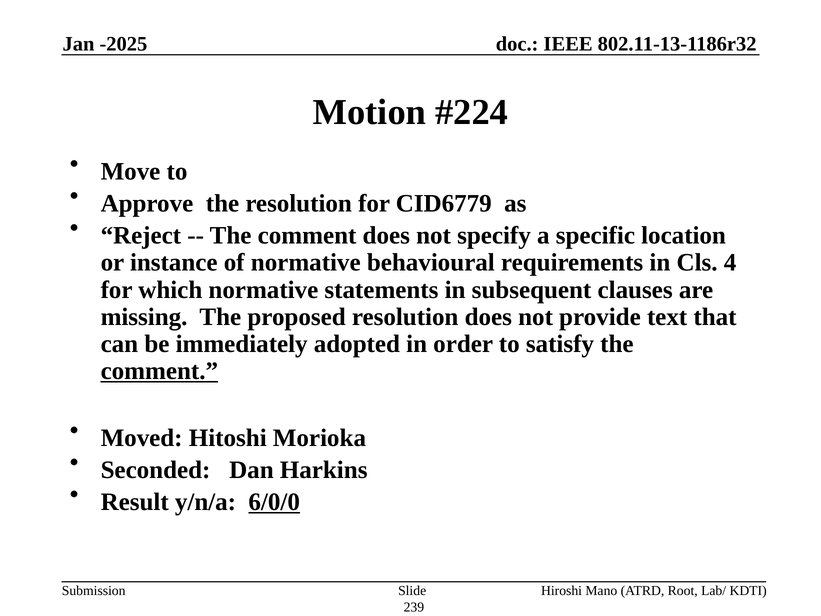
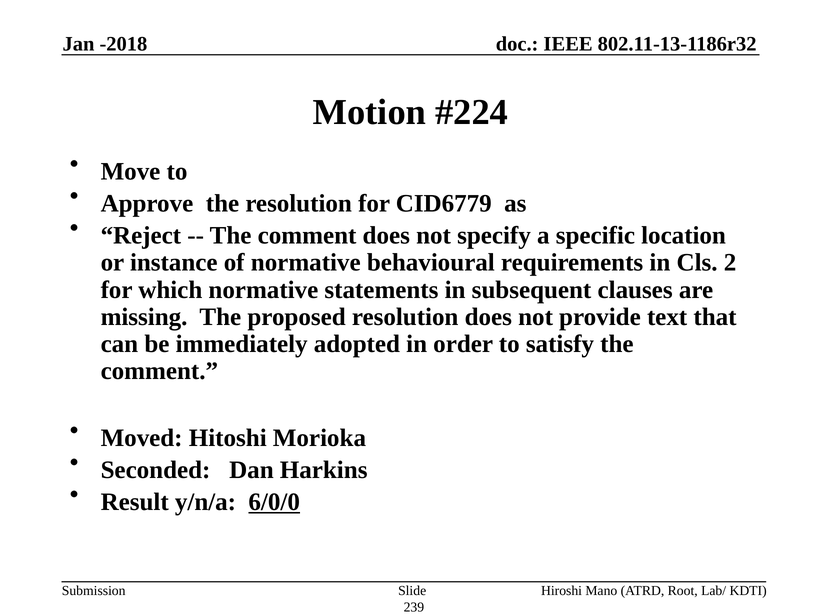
-2025: -2025 -> -2018 (123, 44)
4: 4 -> 2 (730, 263)
comment underline: present -> none (159, 371)
